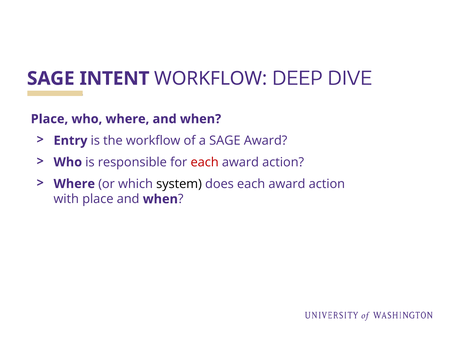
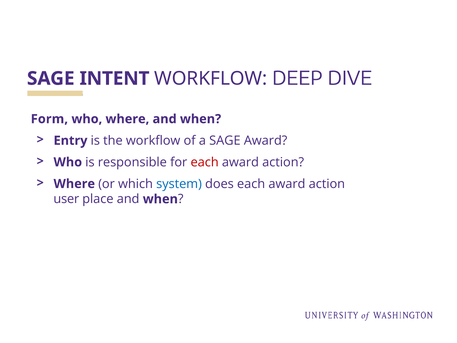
Place: Place -> Form (49, 119)
system colour: black -> blue (179, 184)
with: with -> user (66, 199)
